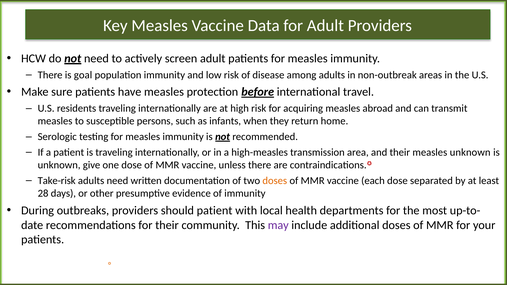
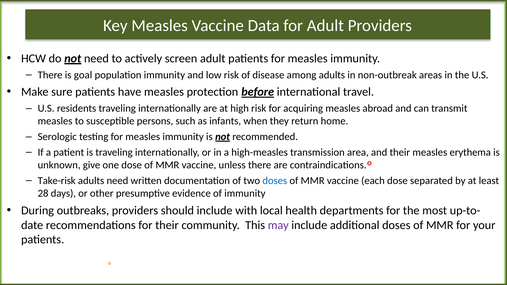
measles unknown: unknown -> erythema (470, 152)
doses colour: orange -> blue (275, 181)
should patient: patient -> include (215, 211)
